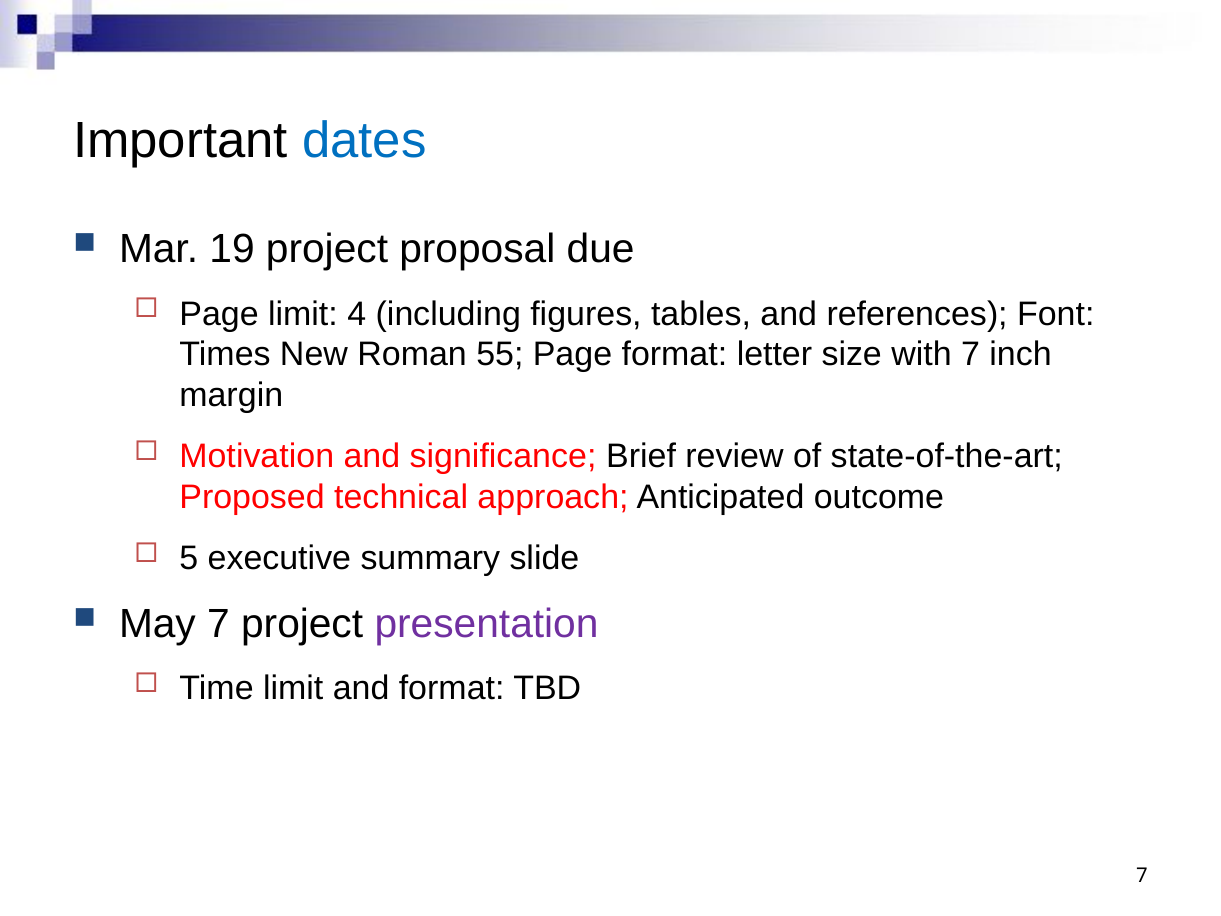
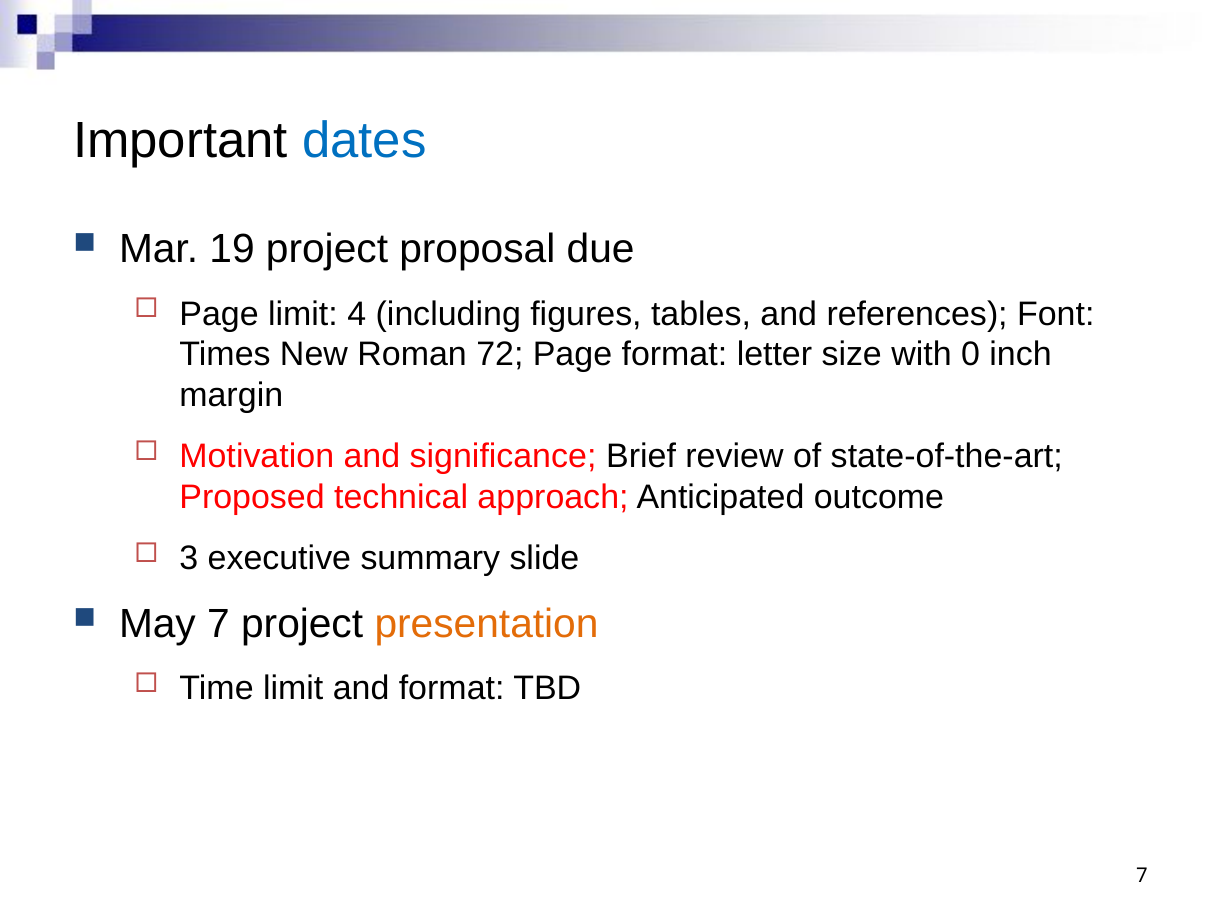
55: 55 -> 72 (500, 355)
with 7: 7 -> 0 (971, 355)
5: 5 -> 3 (189, 558)
presentation colour: purple -> orange (487, 624)
